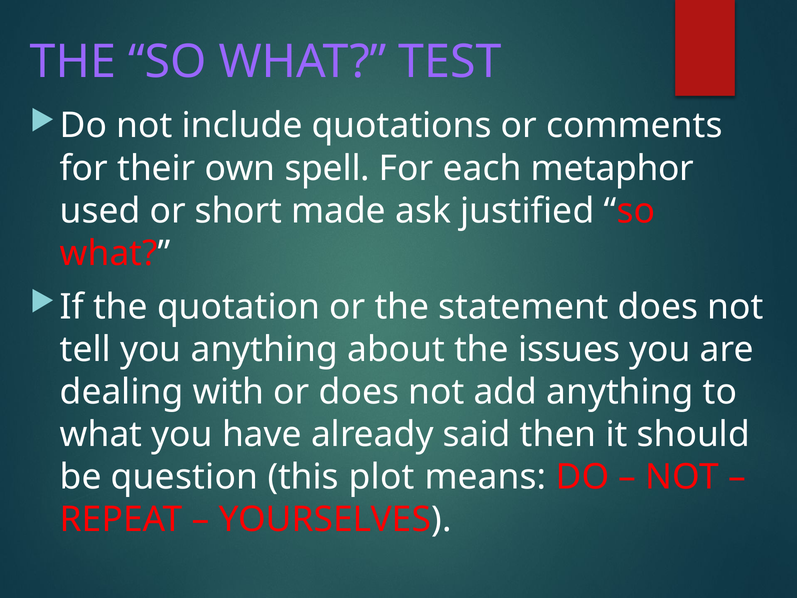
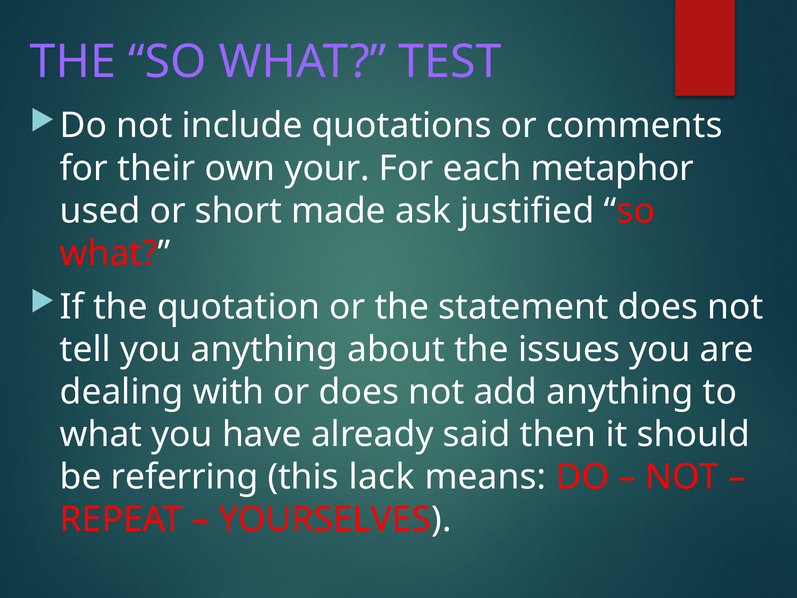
spell: spell -> your (327, 168)
question: question -> referring (185, 477)
plot: plot -> lack (382, 477)
